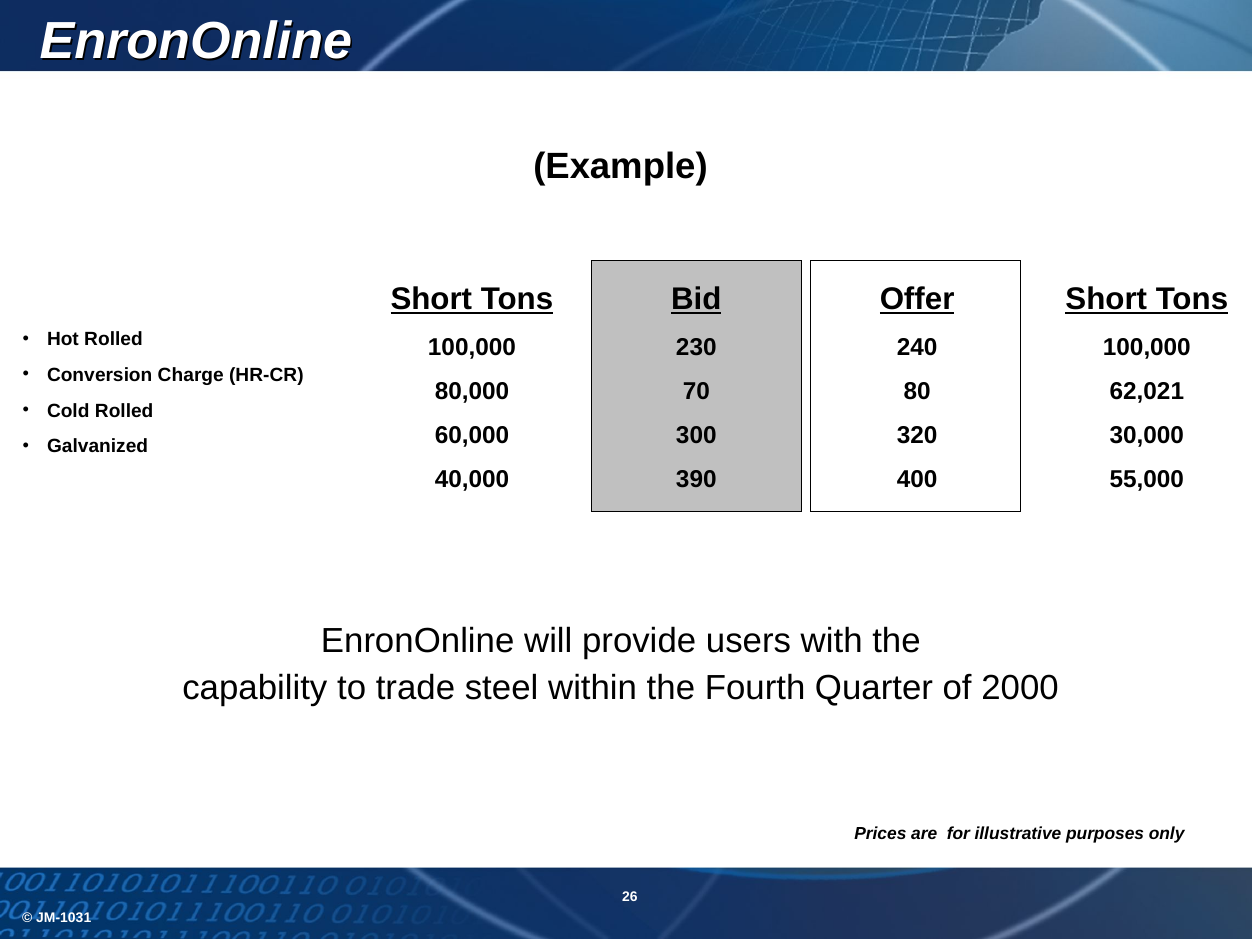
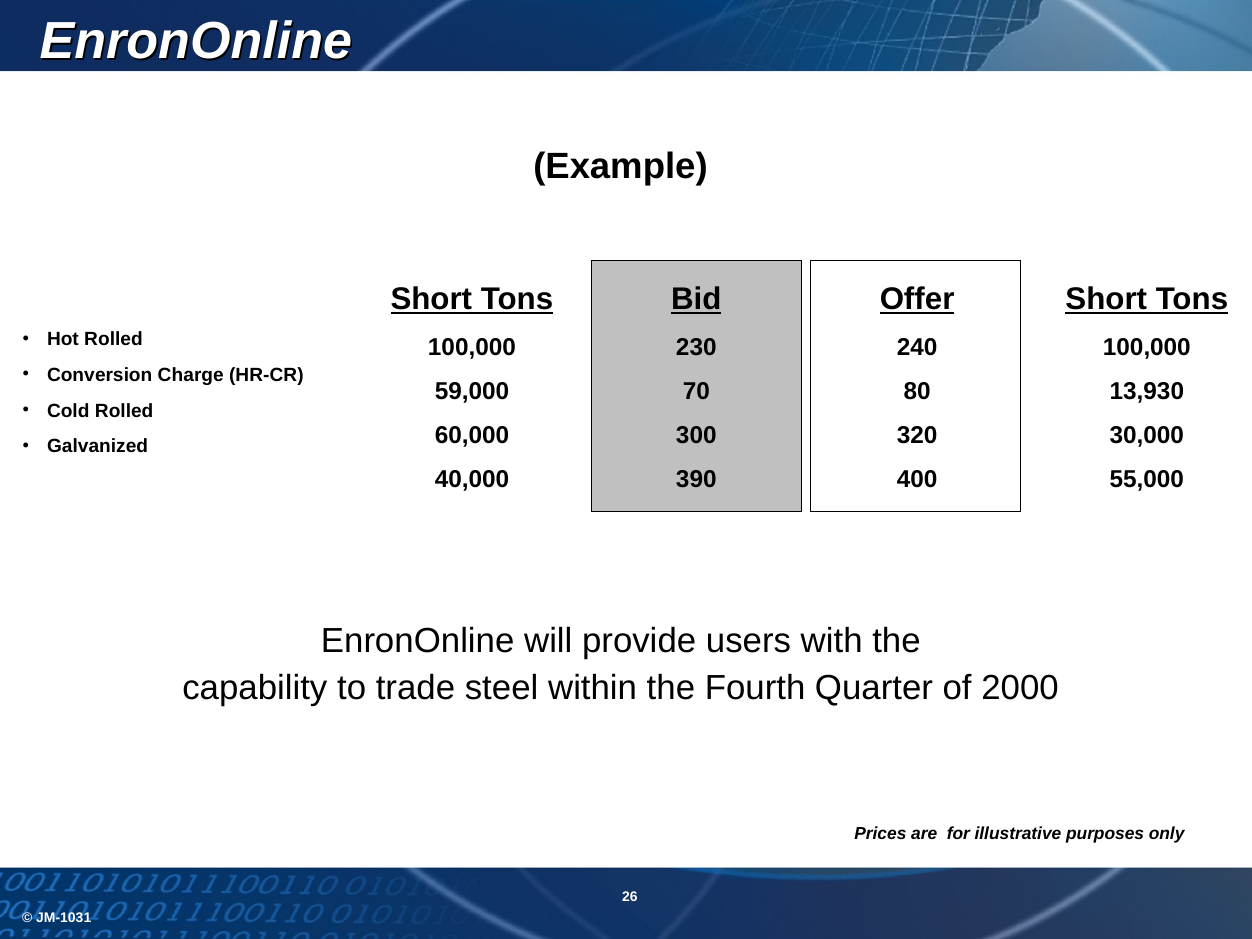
80,000: 80,000 -> 59,000 (472, 391)
62,021: 62,021 -> 13,930 (1147, 391)
